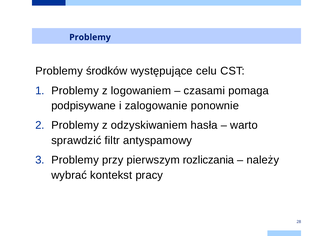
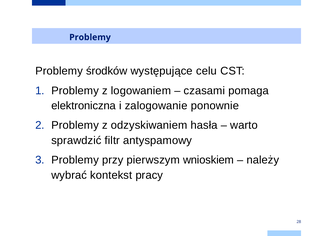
podpisywane: podpisywane -> elektroniczna (84, 106)
rozliczania: rozliczania -> wnioskiem (208, 160)
